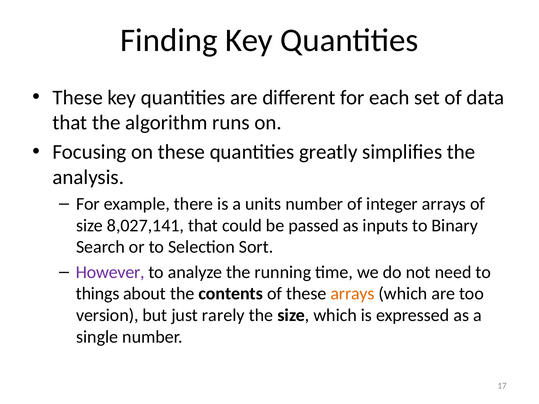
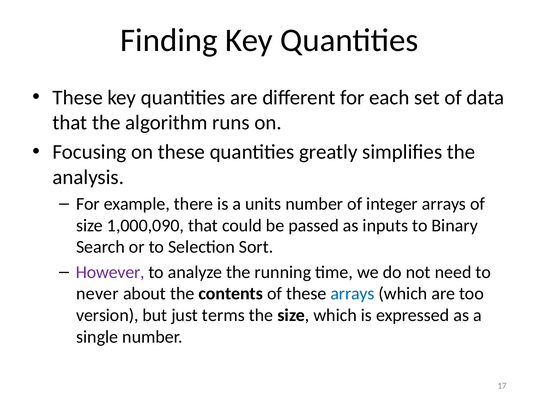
8,027,141: 8,027,141 -> 1,000,090 (145, 226)
things: things -> never (97, 294)
arrays colour: orange -> blue (353, 294)
rarely: rarely -> terms (223, 315)
